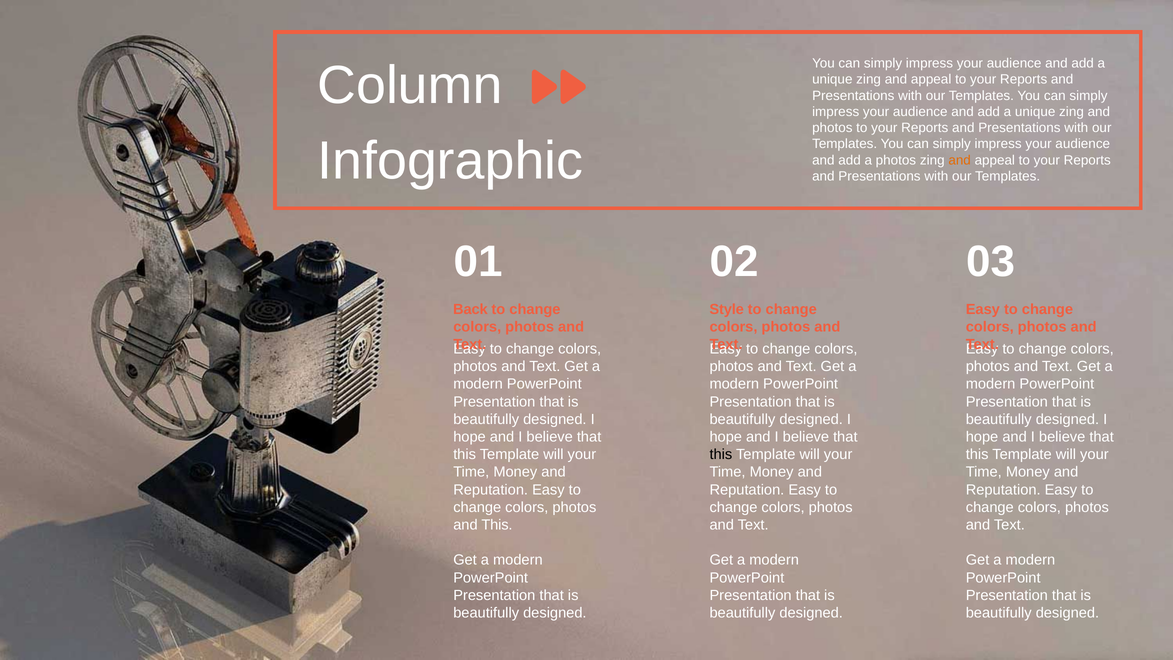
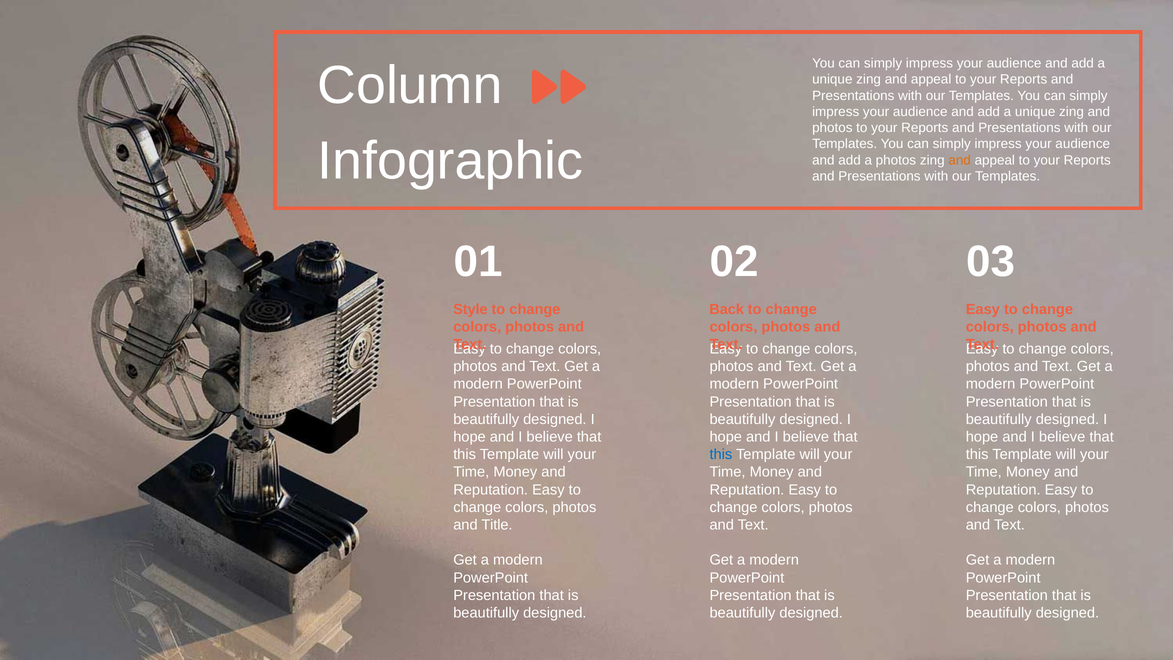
Back: Back -> Style (470, 309)
Style: Style -> Back (727, 309)
this colour: black -> blue (721, 454)
and This: This -> Title (497, 525)
